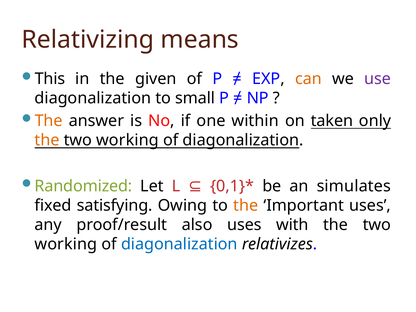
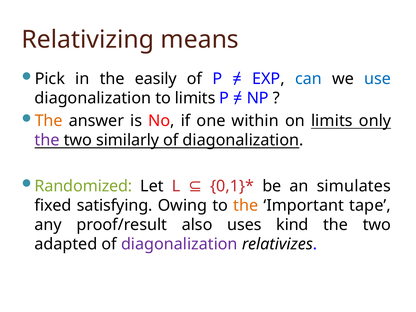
This: This -> Pick (50, 79)
given: given -> easily (156, 79)
can colour: orange -> blue (308, 79)
use colour: purple -> blue (378, 79)
to small: small -> limits (195, 98)
on taken: taken -> limits (332, 121)
the colour: orange -> purple (47, 140)
working: working -> similarly (128, 140)
Important uses: uses -> tape (370, 205)
with: with -> kind (292, 225)
working: working -> adapted (66, 244)
diagonalization colour: blue -> purple (179, 244)
